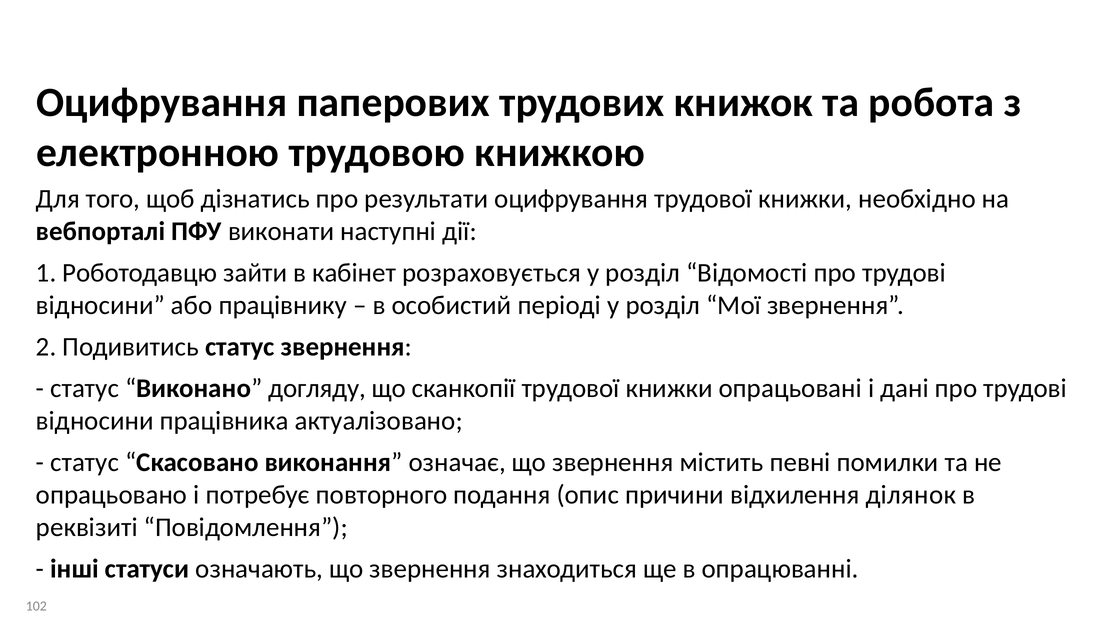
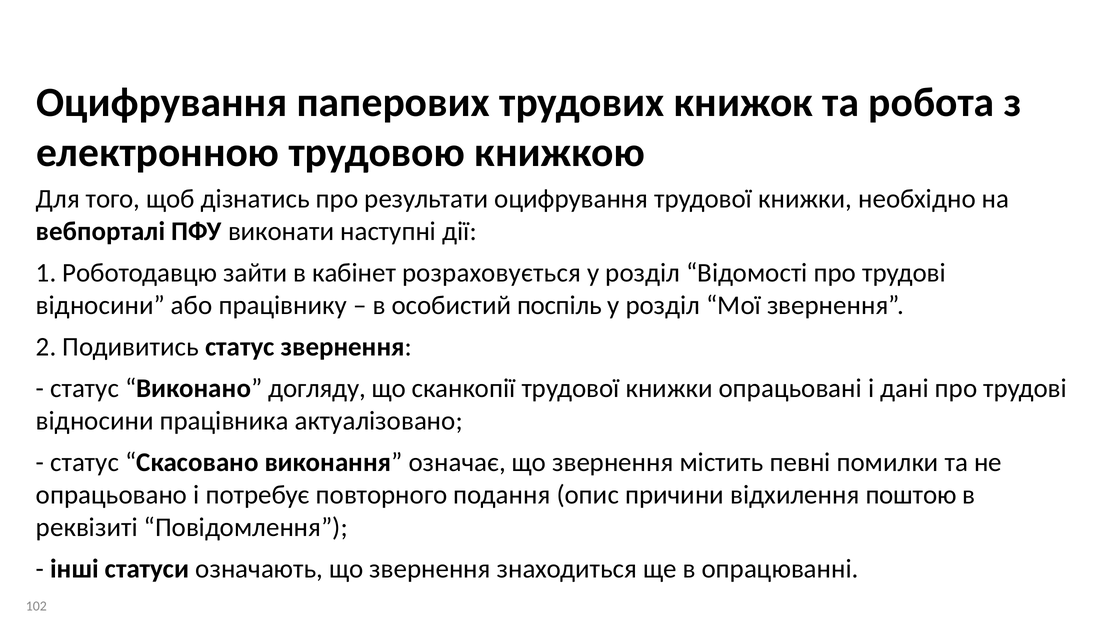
періоді: періоді -> поспіль (559, 305)
ділянок: ділянок -> поштою (911, 495)
